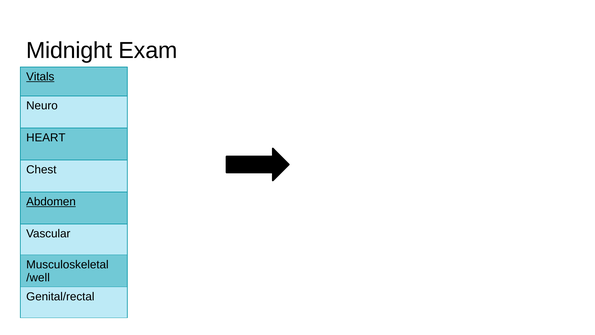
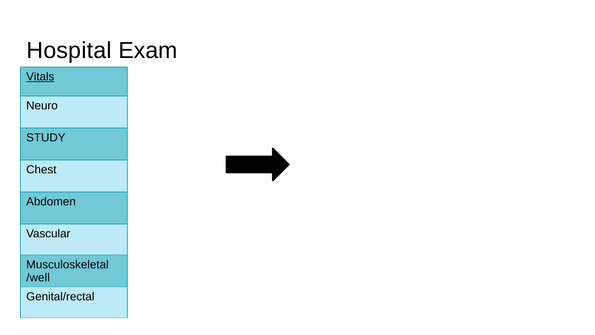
Midnight: Midnight -> Hospital (69, 50)
HEART: HEART -> STUDY (46, 138)
Abdomen underline: present -> none (51, 201)
